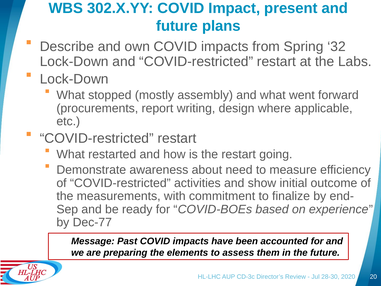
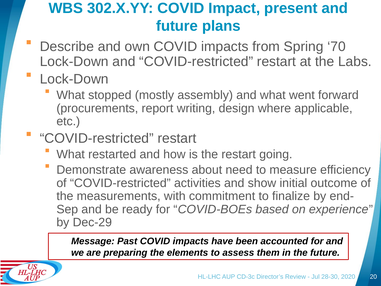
32: 32 -> 70 (336, 47)
Dec-77: Dec-77 -> Dec-29 (92, 222)
